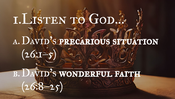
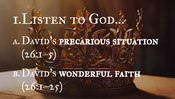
26:8–25: 26:8–25 -> 26:1–25 (42, 86)
